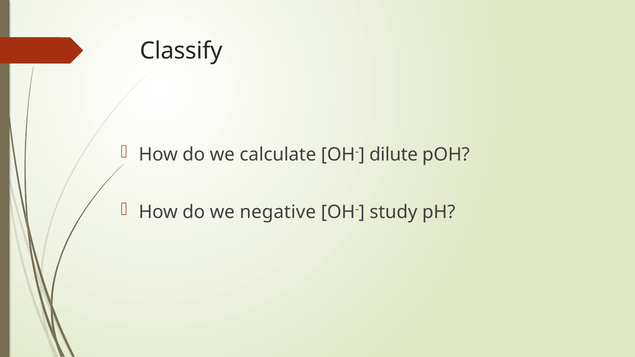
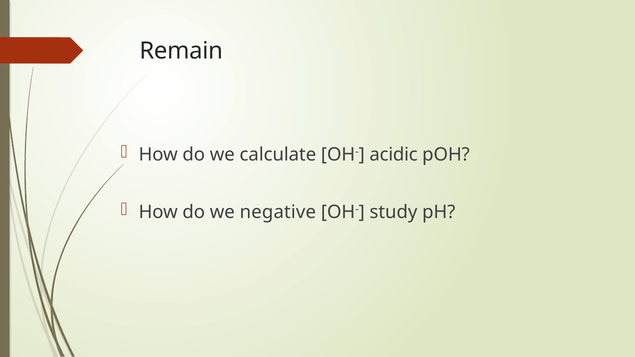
Classify: Classify -> Remain (181, 51)
dilute: dilute -> acidic (394, 155)
